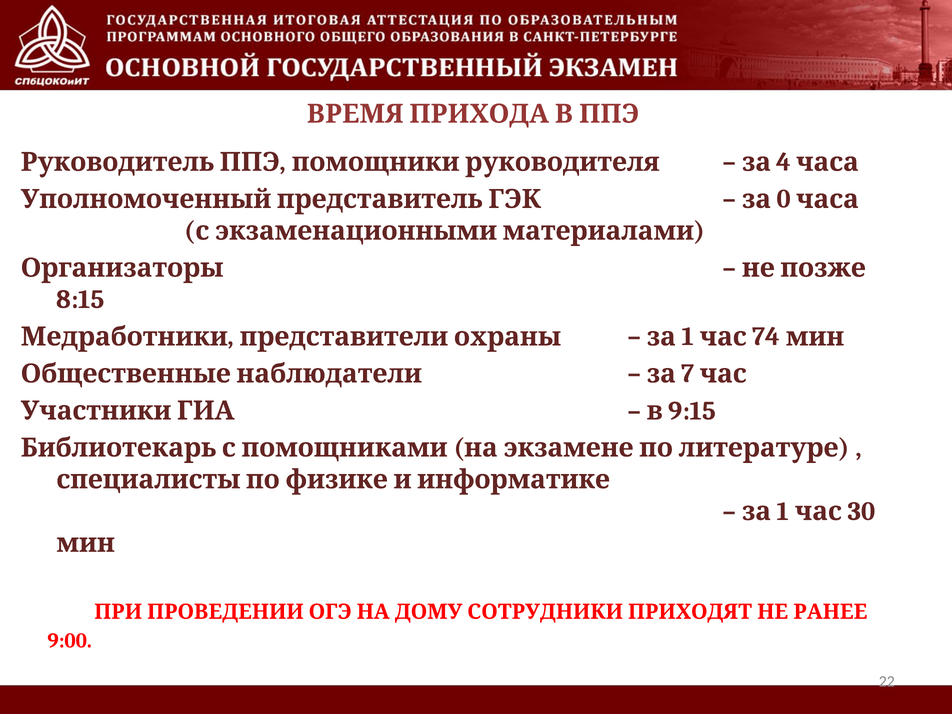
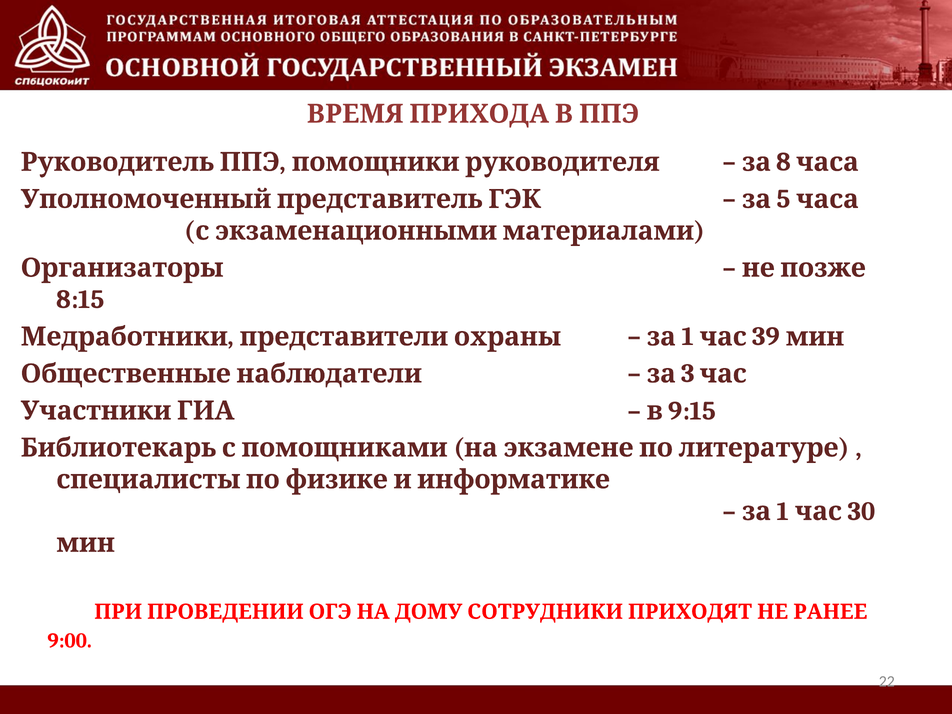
4: 4 -> 8 (784, 162)
0: 0 -> 5 (784, 199)
74: 74 -> 39 (766, 337)
7: 7 -> 3 (688, 374)
